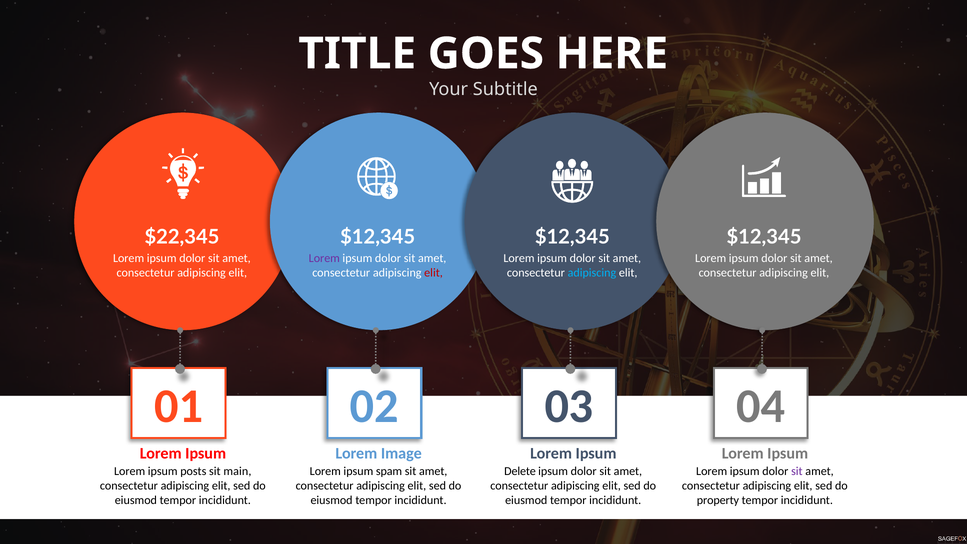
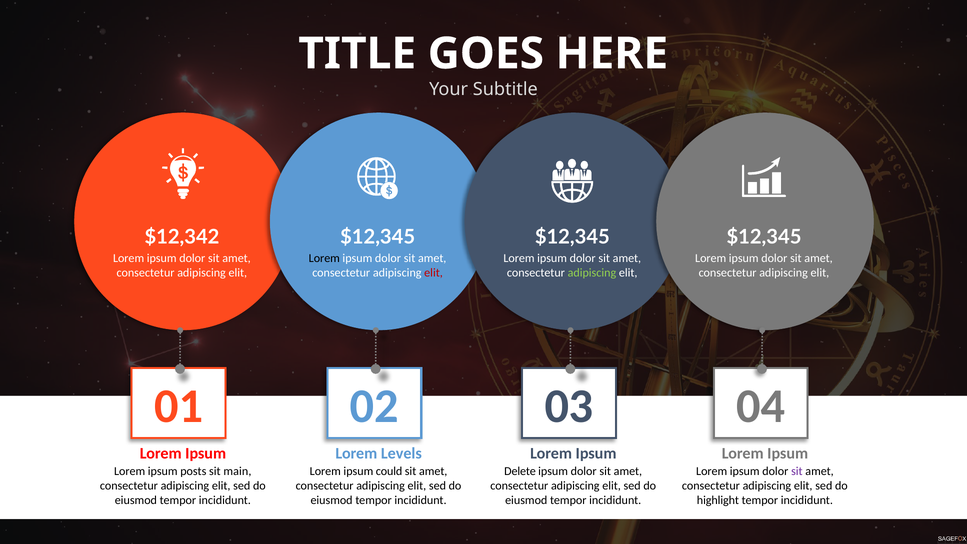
$22,345: $22,345 -> $12,342 (182, 237)
Lorem colour: purple -> black (324, 258)
adipiscing colour: light blue -> light green (592, 273)
Image: Image -> Levels (401, 454)
spam: spam -> could (389, 471)
property: property -> highlight (718, 500)
